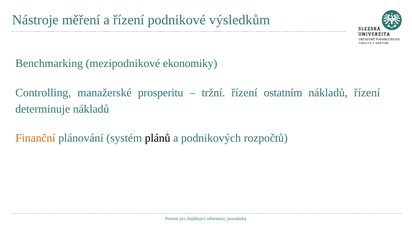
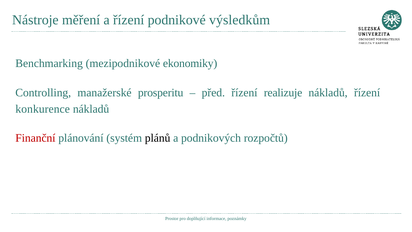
tržní: tržní -> před (213, 92)
ostatním: ostatním -> realizuje (283, 92)
determinuje: determinuje -> konkurence (43, 109)
Finanční colour: orange -> red (35, 138)
